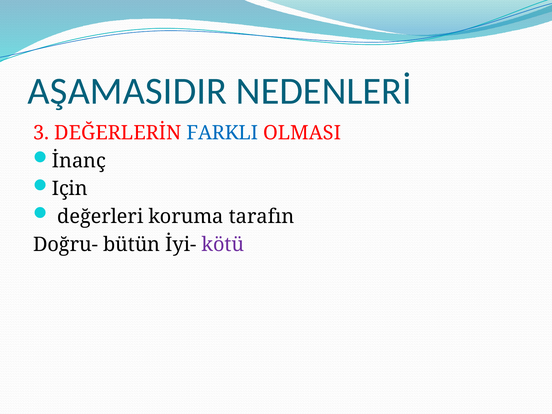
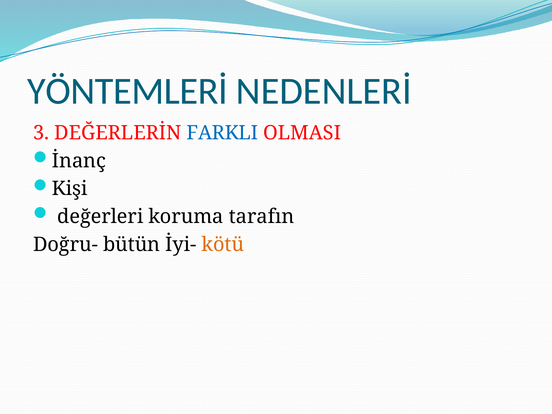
AŞAMASIDIR: AŞAMASIDIR -> YÖNTEMLERİ (128, 91)
Için: Için -> Kişi (70, 189)
kötü colour: purple -> orange (223, 244)
